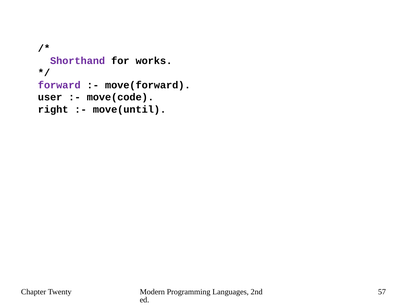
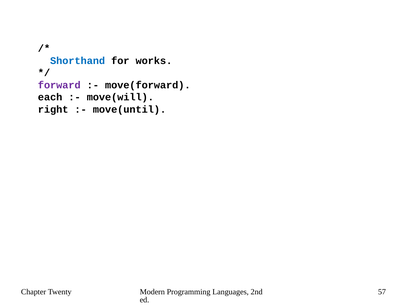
Shorthand colour: purple -> blue (78, 61)
user: user -> each (50, 97)
move(code: move(code -> move(will (120, 97)
